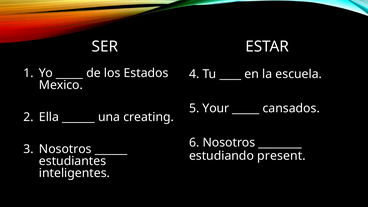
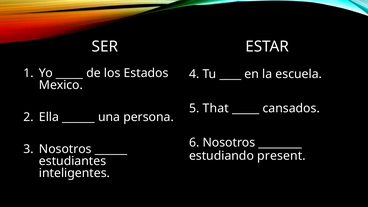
Your: Your -> That (216, 108)
creating: creating -> persona (149, 117)
